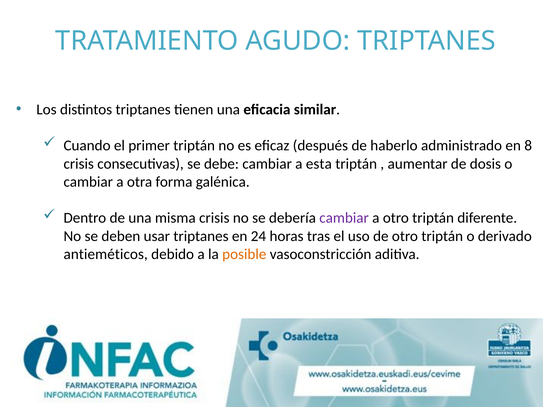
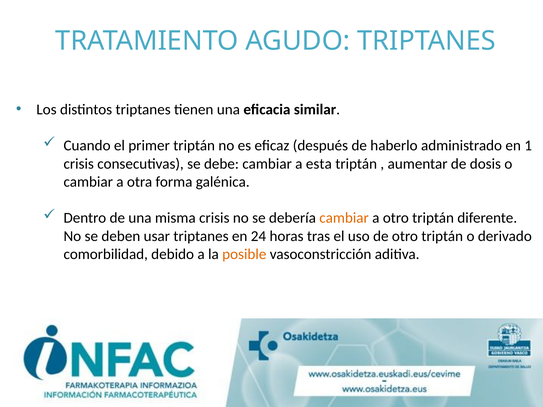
8: 8 -> 1 (528, 146)
cambiar colour: purple -> orange (344, 218)
antieméticos: antieméticos -> comorbilidad (106, 254)
